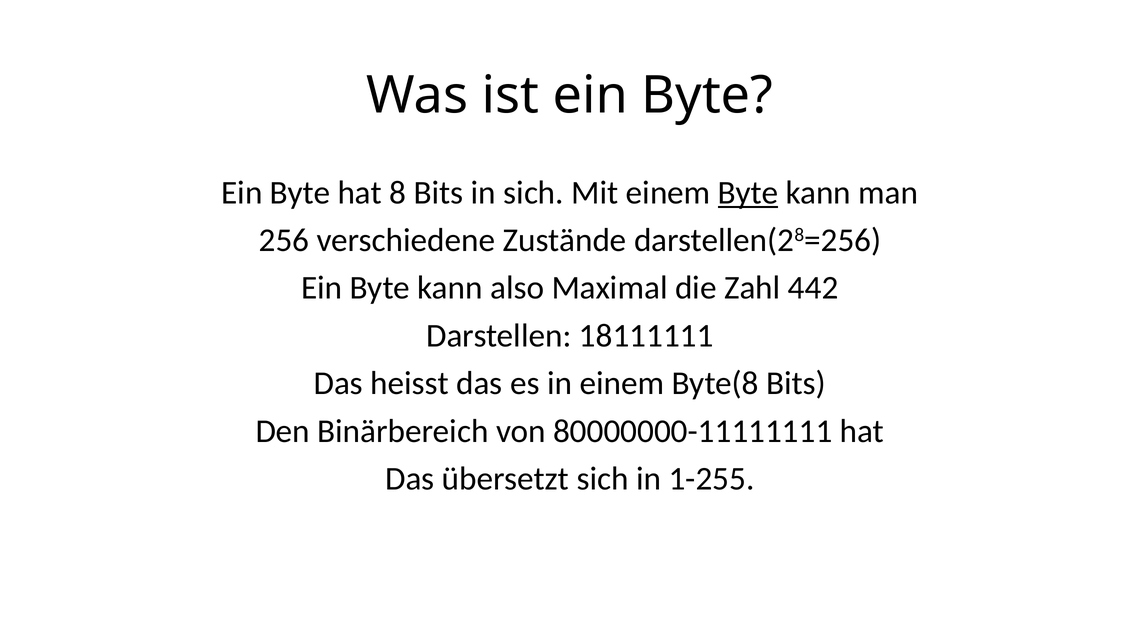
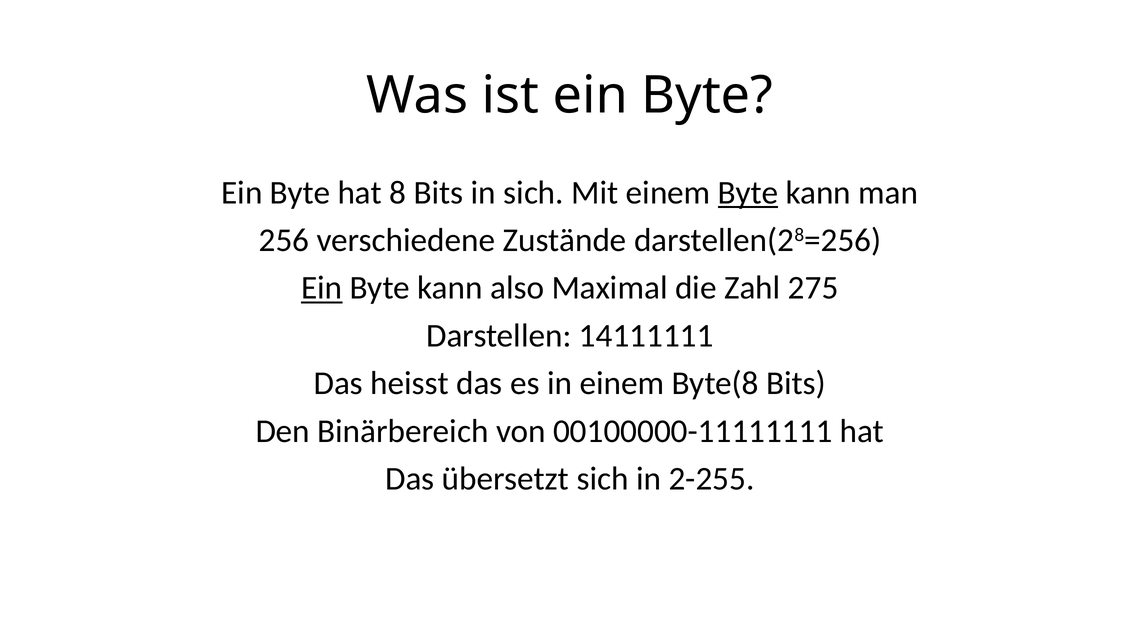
Ein underline: none -> present (322, 288)
442: 442 -> 275 (813, 288)
18111111: 18111111 -> 14111111 (646, 336)
80000000-11111111: 80000000-11111111 -> 00100000-11111111 (693, 431)
1-255: 1-255 -> 2-255 (712, 479)
